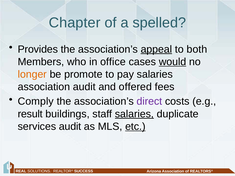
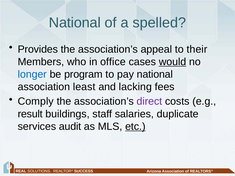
Chapter: Chapter -> National (75, 23)
appeal underline: present -> none (156, 49)
both: both -> their (197, 49)
longer colour: orange -> blue (32, 74)
promote: promote -> program (83, 74)
pay salaries: salaries -> national (155, 74)
association audit: audit -> least (84, 87)
offered: offered -> lacking (135, 87)
salaries underline: present -> none (134, 114)
